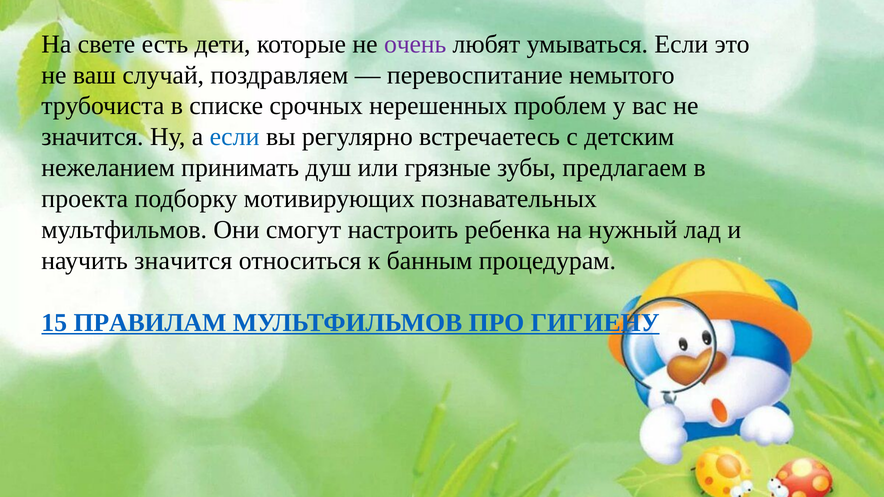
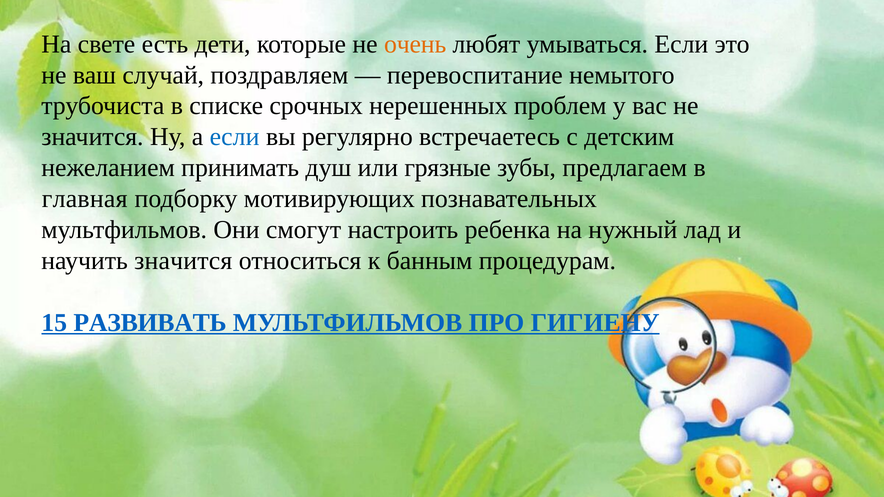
очень colour: purple -> orange (415, 44)
проекта: проекта -> главная (85, 199)
ПРАВИЛАМ: ПРАВИЛАМ -> РАЗВИВАТЬ (150, 323)
